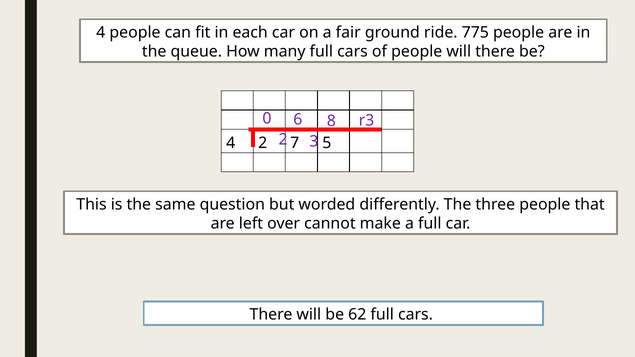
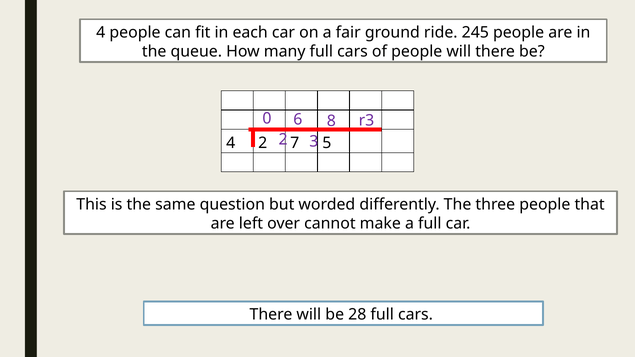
775: 775 -> 245 (475, 32)
62: 62 -> 28 (357, 315)
